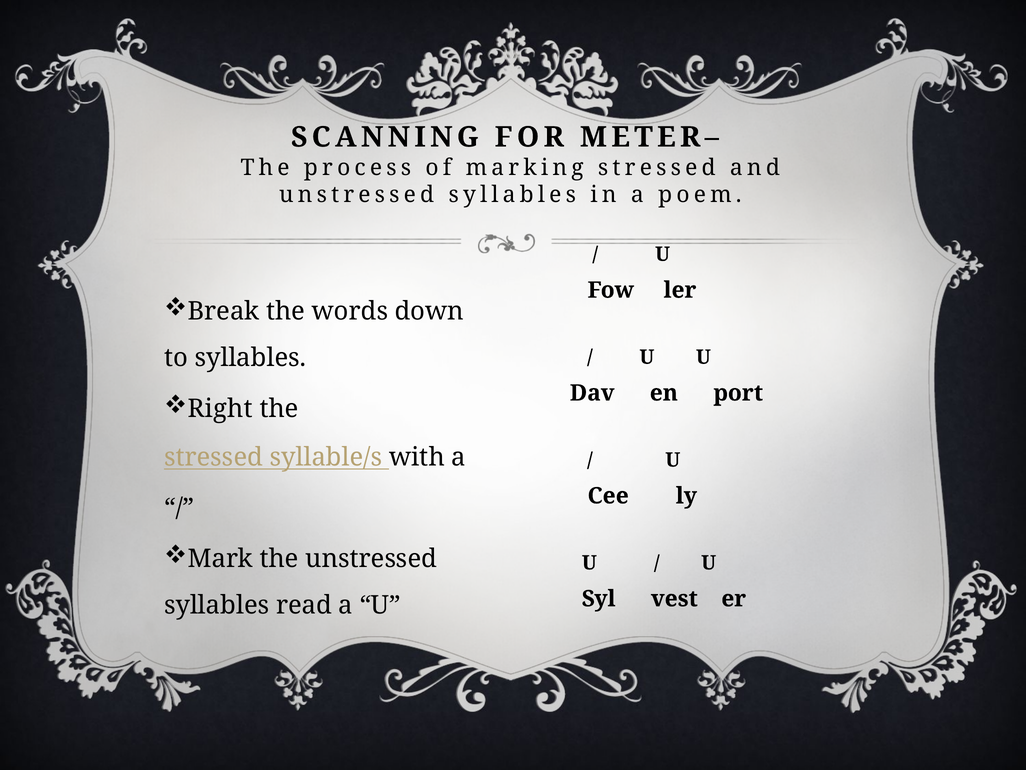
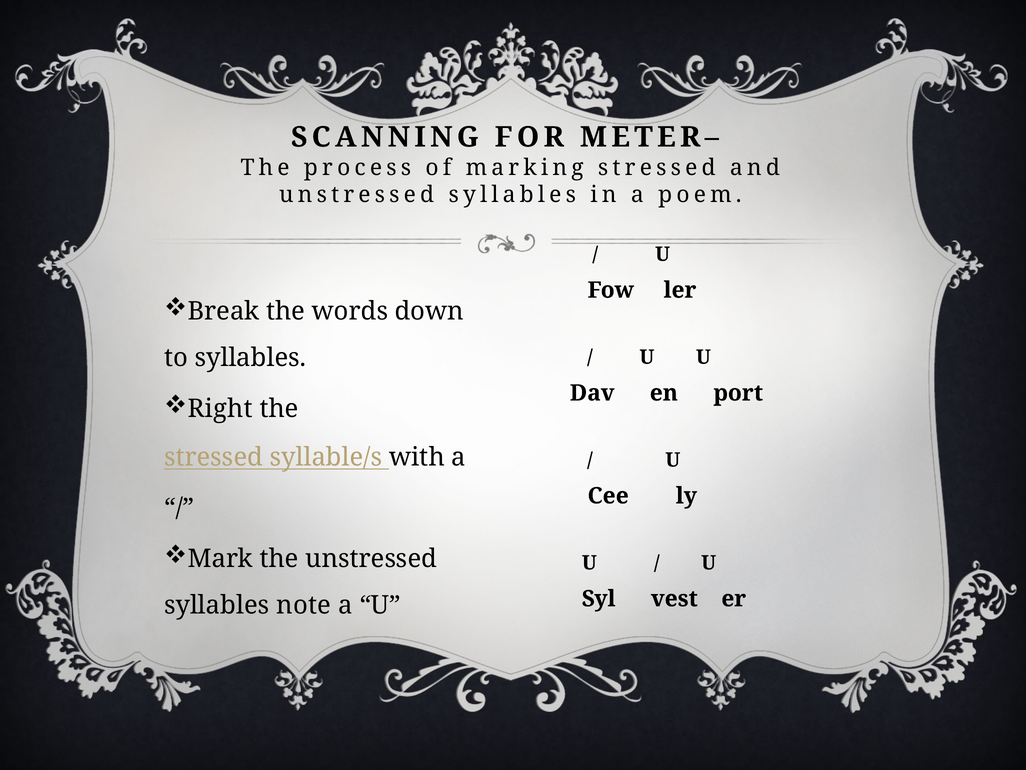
read: read -> note (304, 605)
